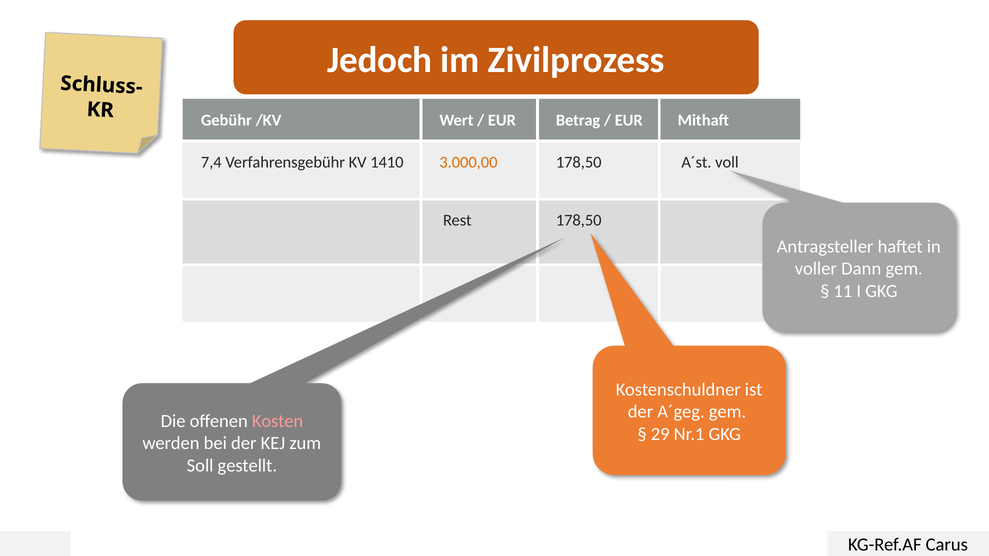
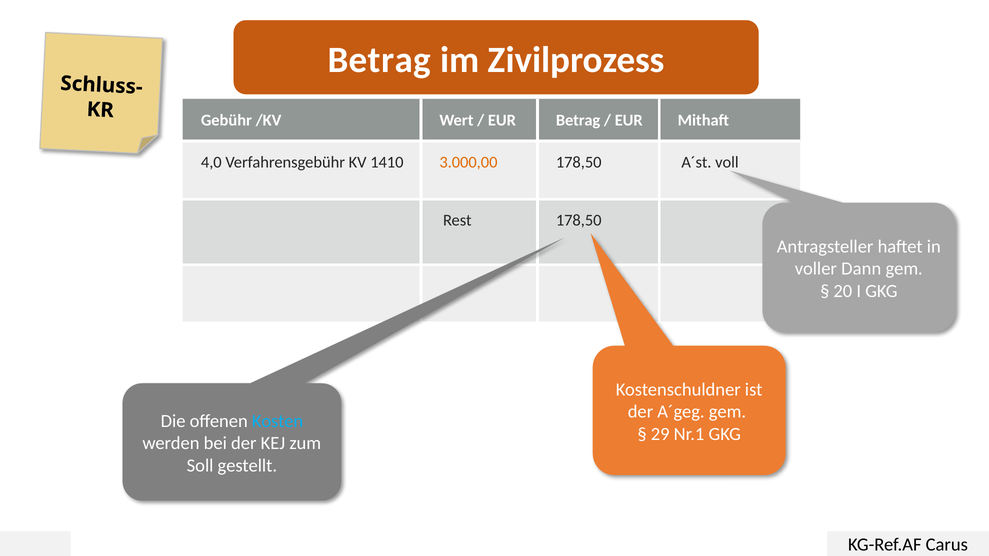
Jedoch: Jedoch -> Betrag (379, 60)
7,4: 7,4 -> 4,0 (211, 162)
11: 11 -> 20 (843, 291)
Kosten colour: pink -> light blue (277, 421)
